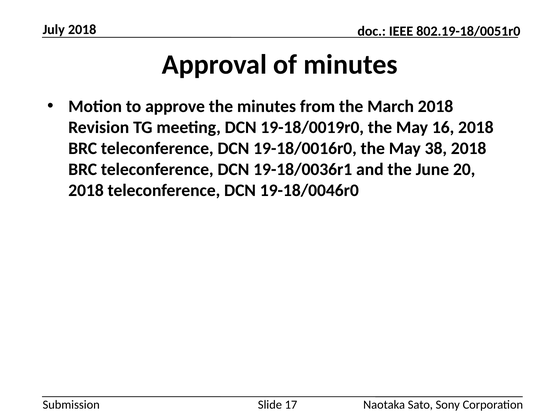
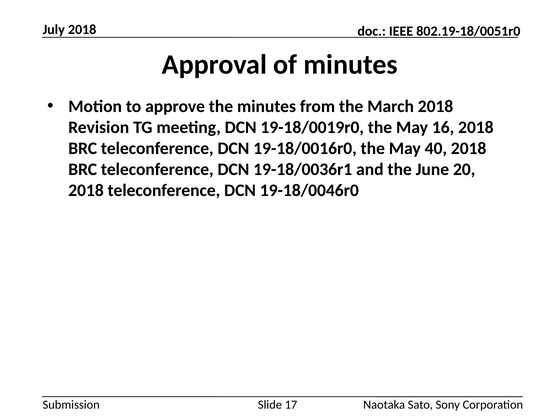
38: 38 -> 40 (436, 148)
